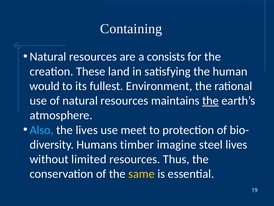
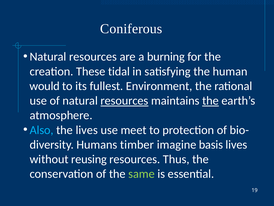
Containing: Containing -> Coniferous (131, 29)
consists: consists -> burning (166, 57)
land: land -> tidal (119, 71)
resources underline: none -> present (124, 100)
steel: steel -> basis (211, 144)
limited: limited -> reusing (89, 159)
same colour: yellow -> light green (142, 174)
